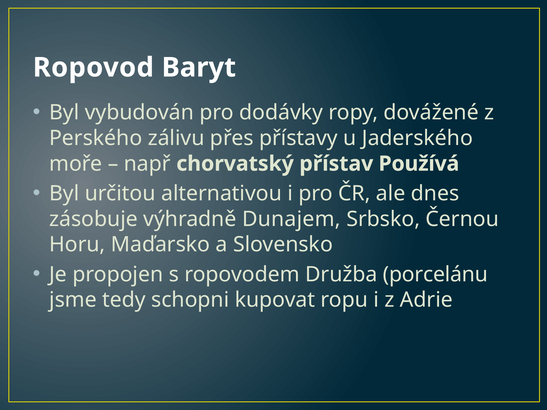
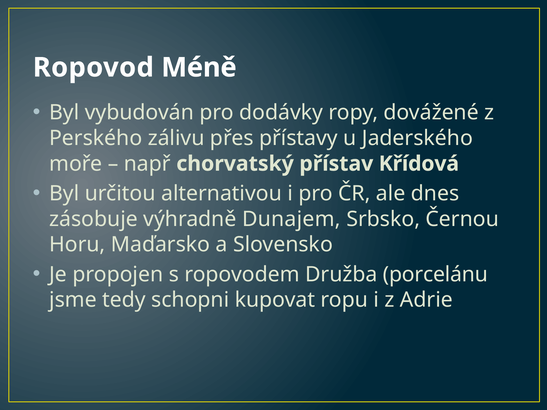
Baryt: Baryt -> Méně (199, 68)
Používá: Používá -> Křídová (419, 164)
